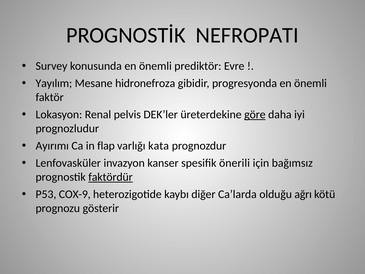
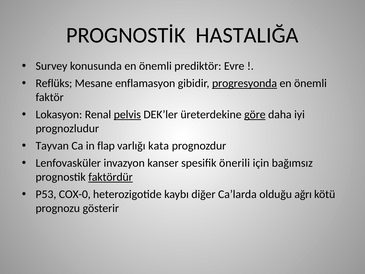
NEFROPATI: NEFROPATI -> HASTALIĞA (247, 35)
Yayılım: Yayılım -> Reflüks (54, 83)
hidronefroza: hidronefroza -> enflamasyon (145, 83)
progresyonda underline: none -> present (245, 83)
pelvis underline: none -> present (127, 114)
Ayırımı: Ayırımı -> Tayvan (52, 146)
COX-9: COX-9 -> COX-0 (75, 194)
